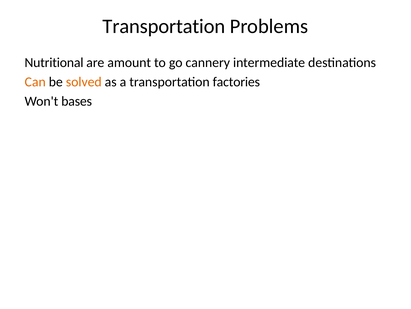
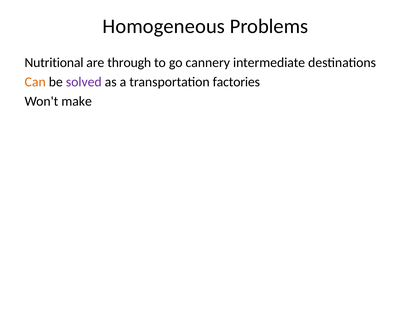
Transportation: Transportation -> Homogeneous (164, 26)
amount: amount -> through (129, 63)
solved colour: orange -> purple (84, 82)
bases: bases -> make (77, 101)
